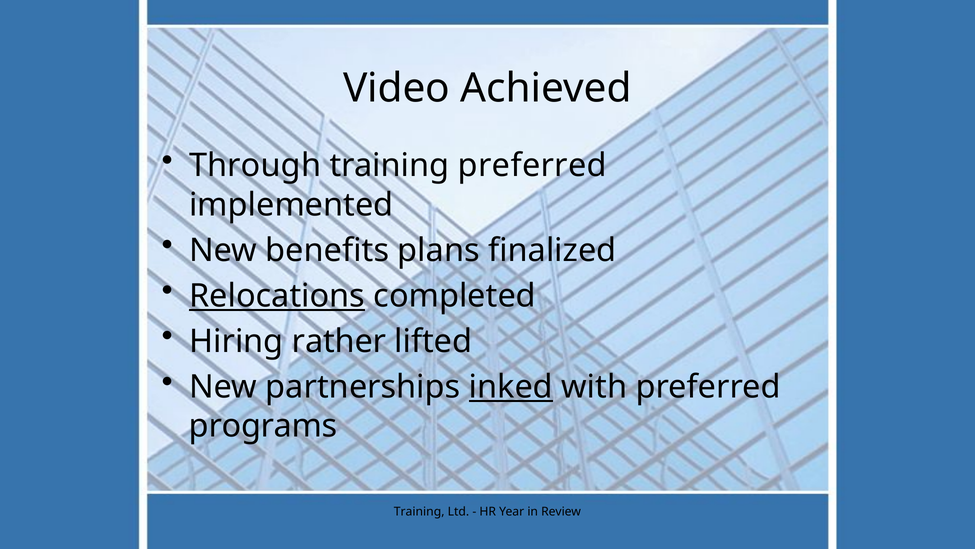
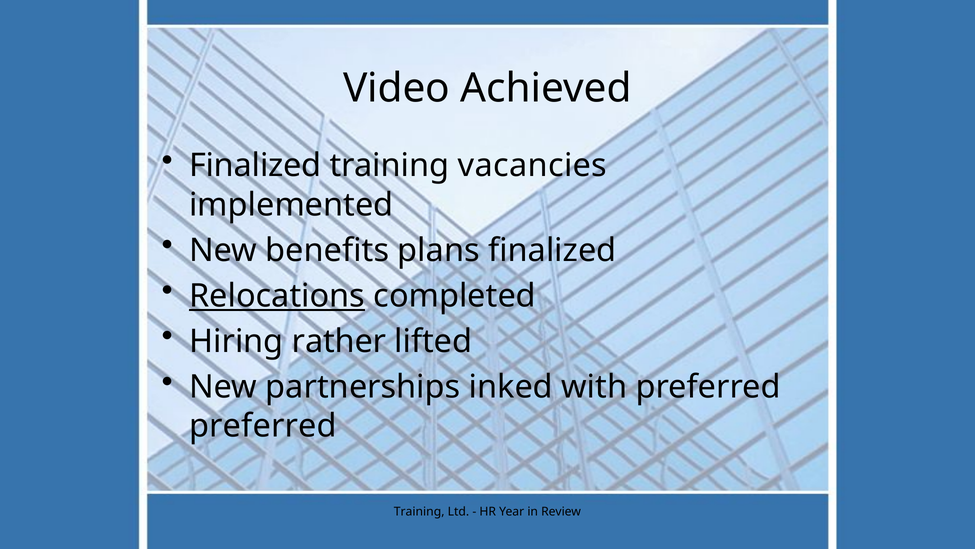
Through: Through -> Finalized (255, 166)
training preferred: preferred -> vacancies (532, 166)
inked underline: present -> none (511, 387)
programs: programs -> preferred (263, 426)
